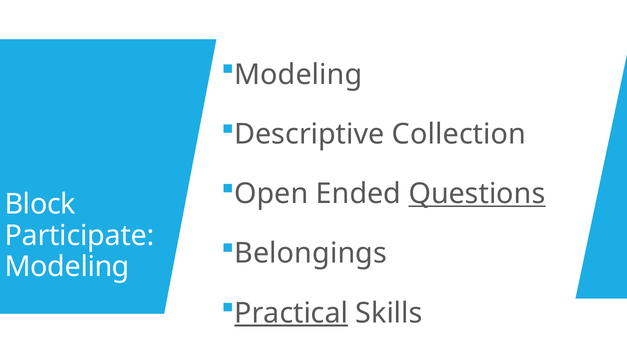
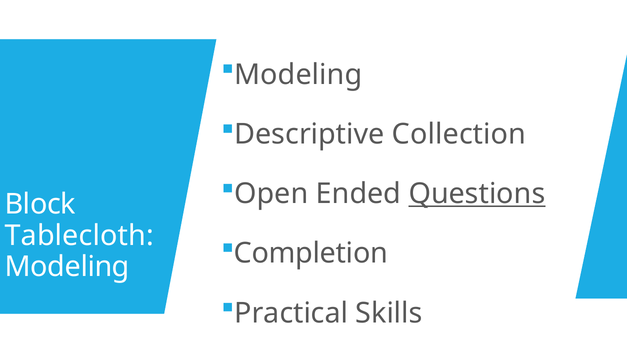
Participate: Participate -> Tablecloth (79, 235)
Belongings: Belongings -> Completion (311, 253)
Practical underline: present -> none (291, 313)
